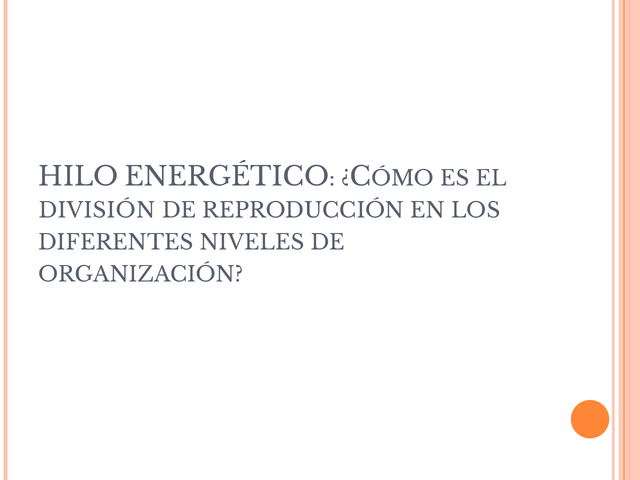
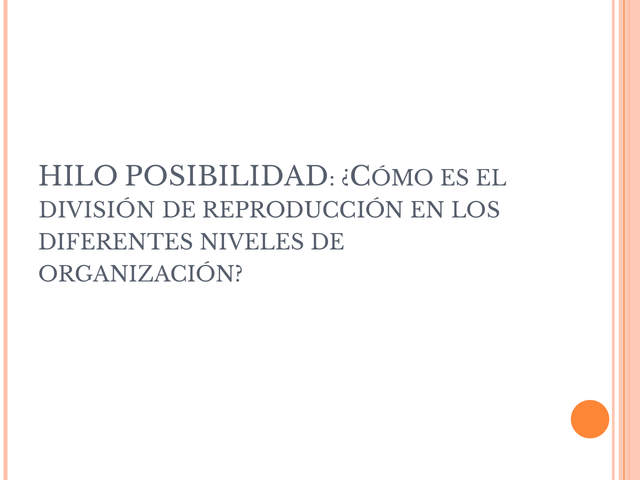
ENERGÉTICO: ENERGÉTICO -> POSIBILIDAD (227, 177)
